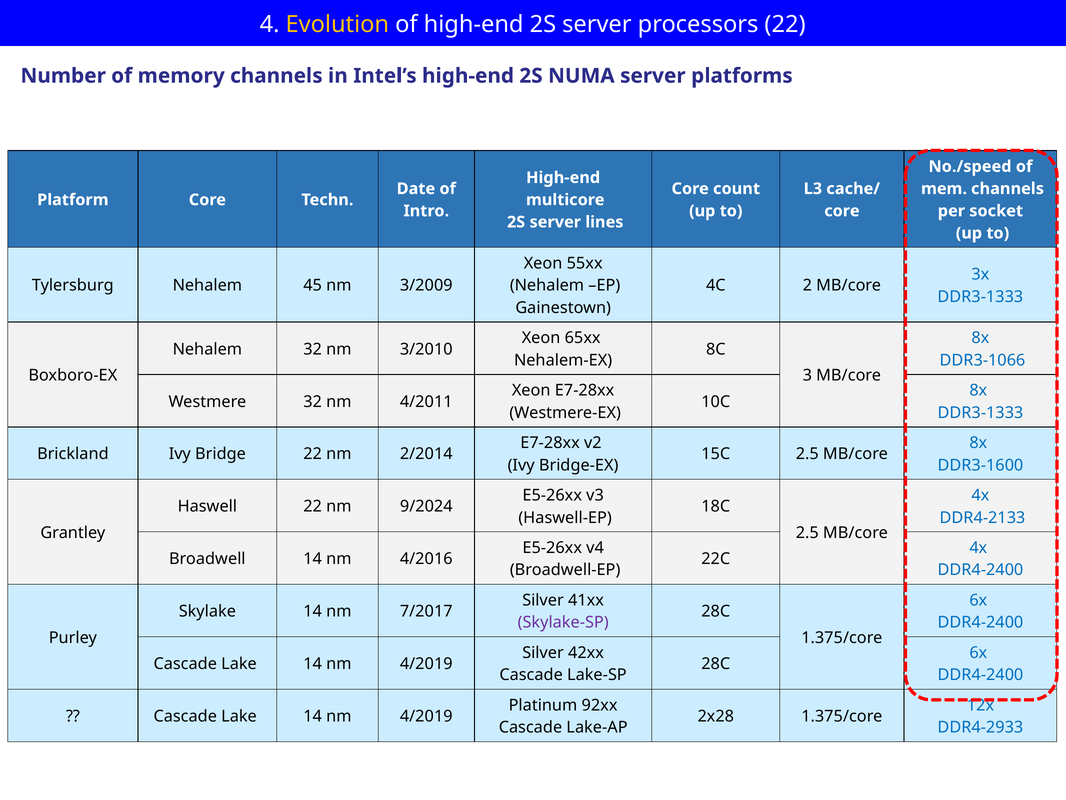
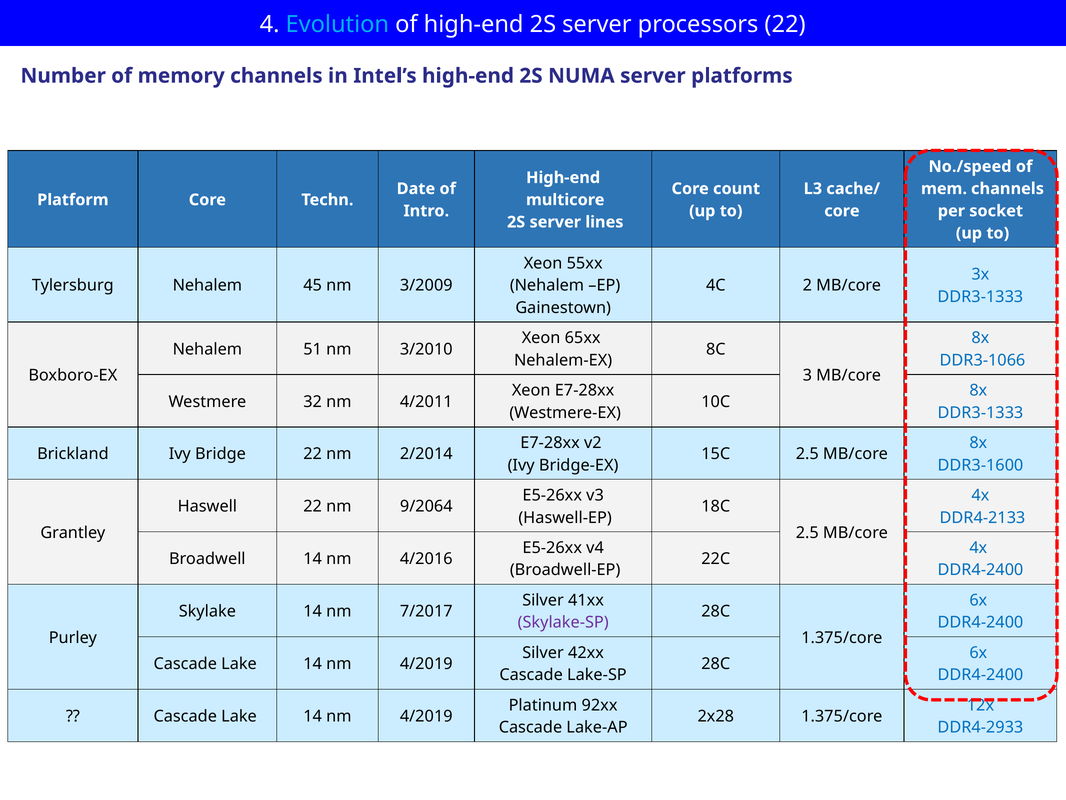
Evolution colour: yellow -> light blue (337, 25)
Nehalem 32: 32 -> 51 (313, 349)
9/2024: 9/2024 -> 9/2064 (426, 506)
